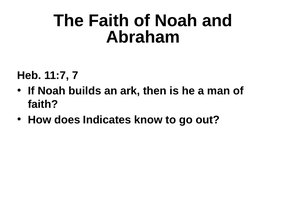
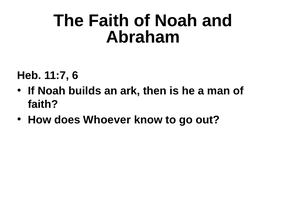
7: 7 -> 6 (75, 76)
Indicates: Indicates -> Whoever (107, 120)
